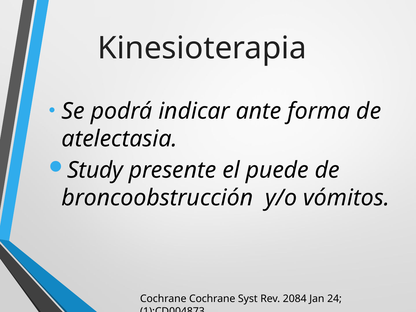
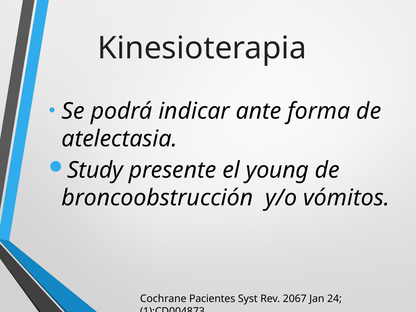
puede: puede -> young (277, 170)
Cochrane Cochrane: Cochrane -> Pacientes (212, 299)
2084: 2084 -> 2067 (295, 299)
